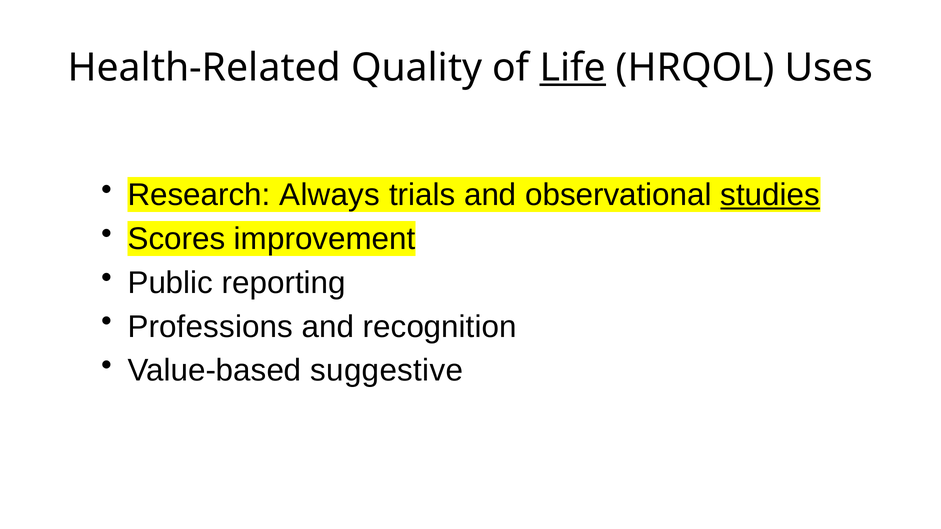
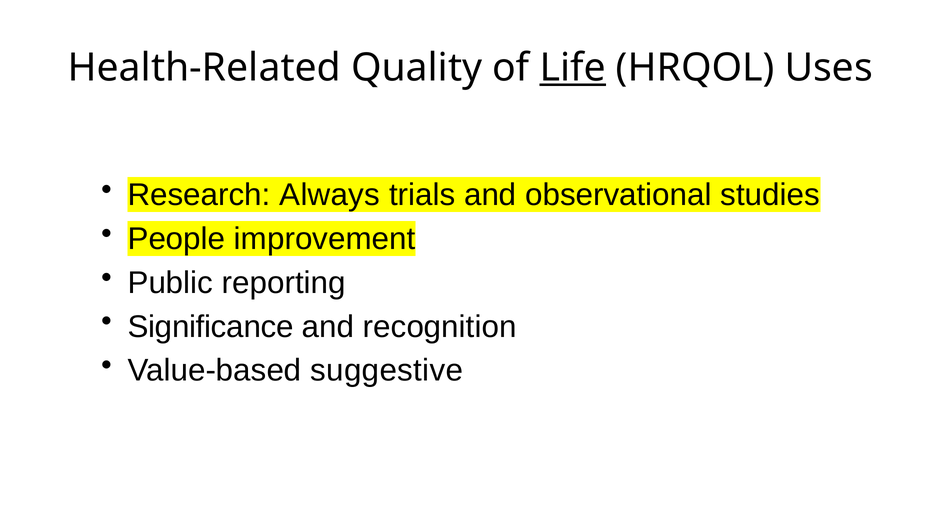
studies underline: present -> none (770, 195)
Scores: Scores -> People (176, 239)
Professions: Professions -> Significance (211, 327)
